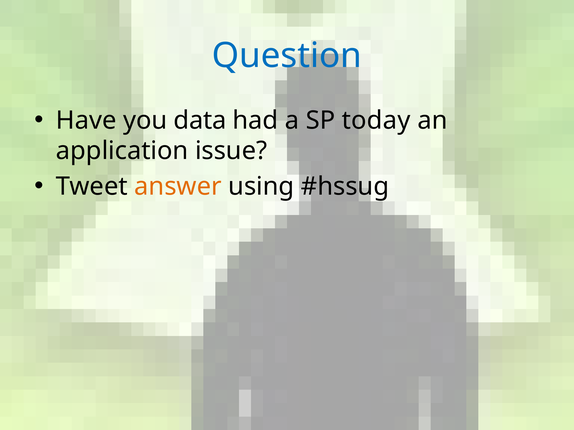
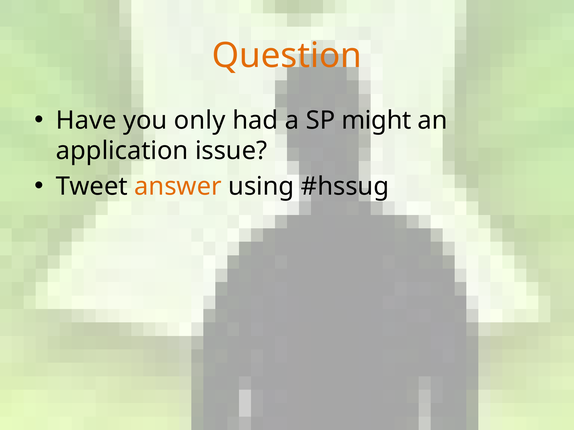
Question colour: blue -> orange (287, 56)
data: data -> only (200, 120)
today: today -> might (376, 120)
